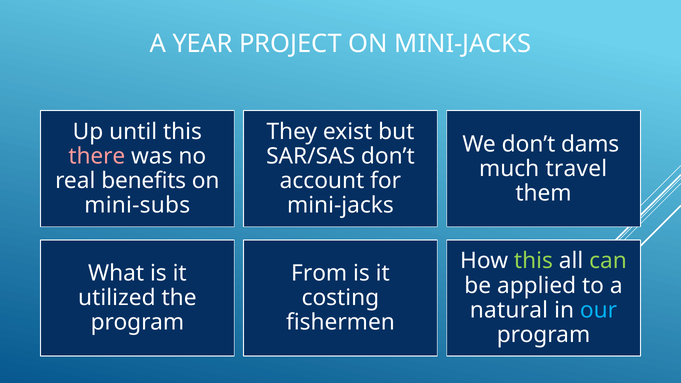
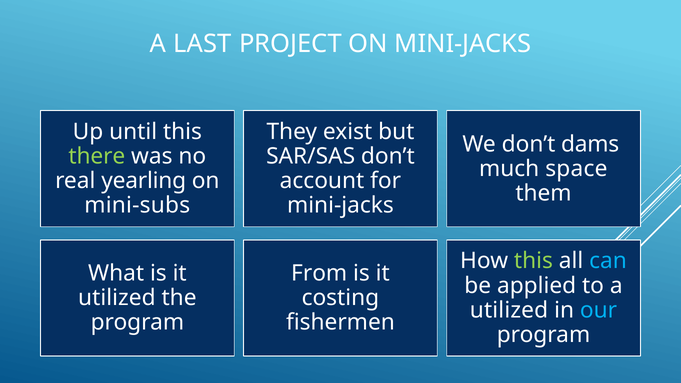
YEAR: YEAR -> LAST (202, 44)
there colour: pink -> light green (97, 156)
travel: travel -> space (576, 169)
benefits: benefits -> yearling (144, 181)
can colour: light green -> light blue (608, 261)
natural: natural -> utilized (509, 310)
